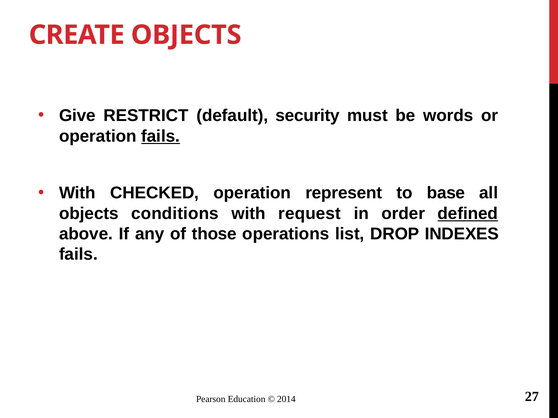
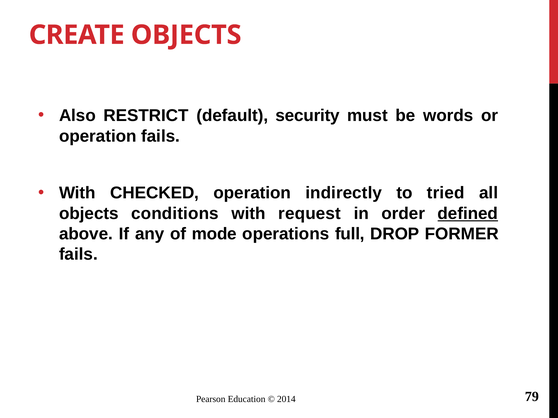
Give: Give -> Also (77, 116)
fails underline: present -> none (161, 136)
represent: represent -> indirectly (344, 193)
base: base -> tried (446, 193)
those: those -> mode (214, 234)
list: list -> full (350, 234)
INDEXES: INDEXES -> FORMER (462, 234)
27: 27 -> 79 (532, 397)
